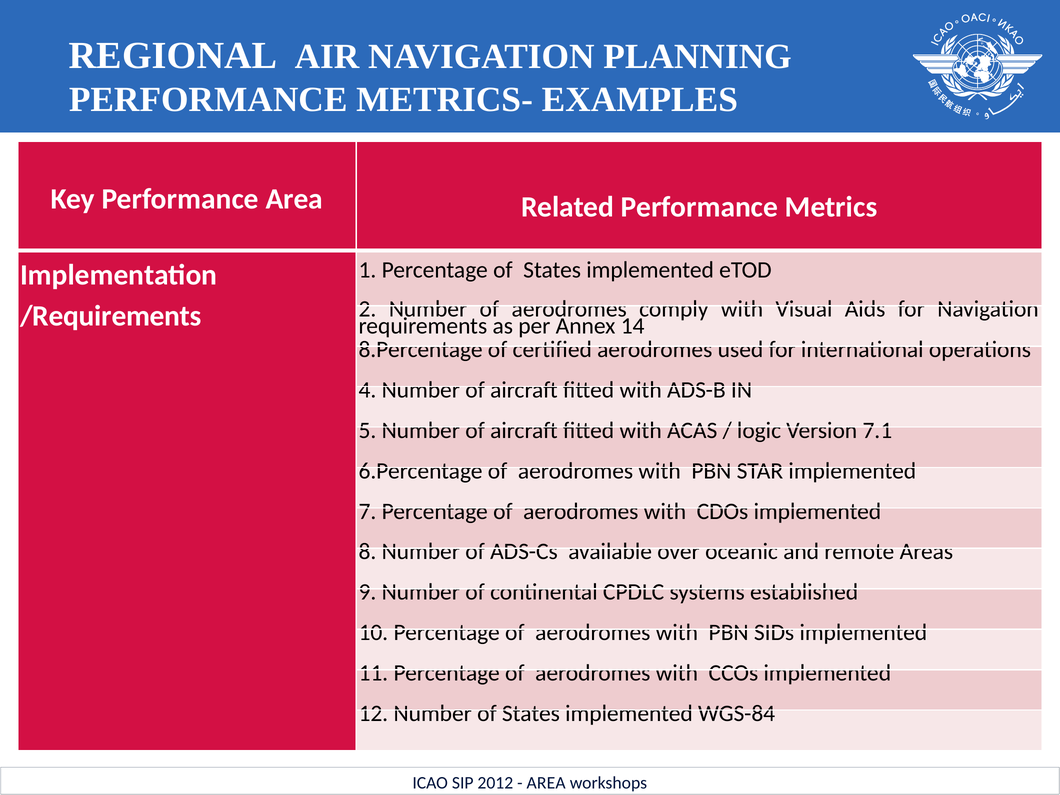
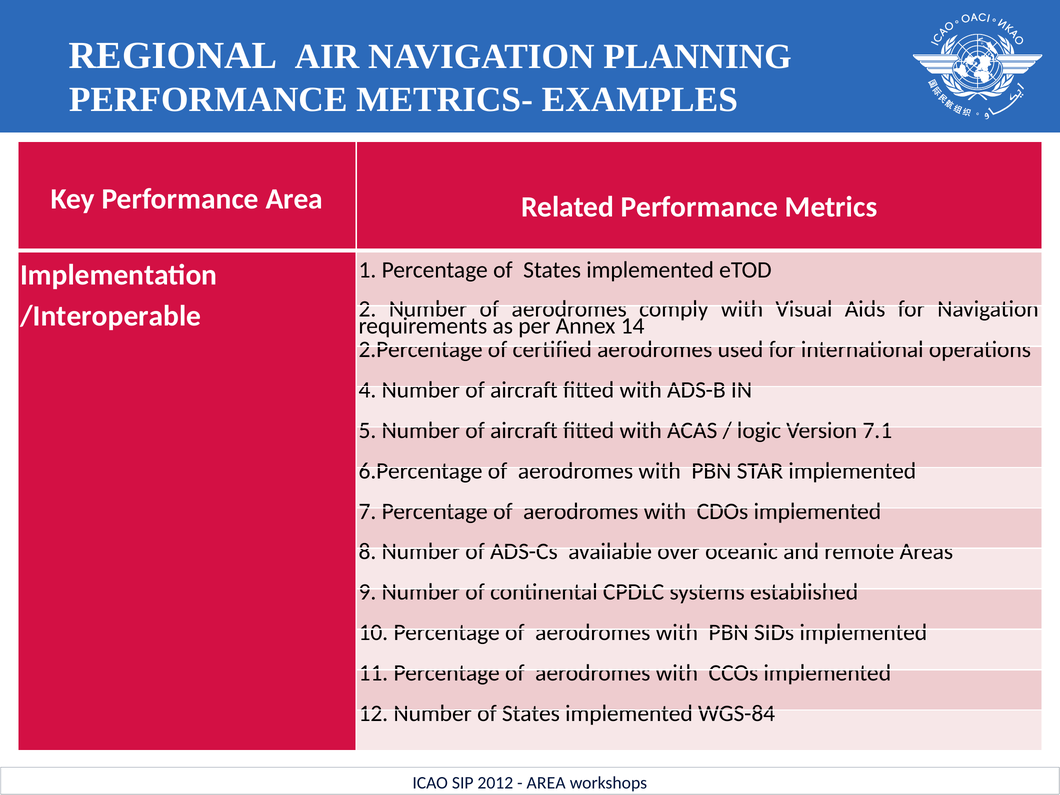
/Requirements: /Requirements -> /Interoperable (111, 316)
8.Percentage: 8.Percentage -> 2.Percentage (421, 350)
